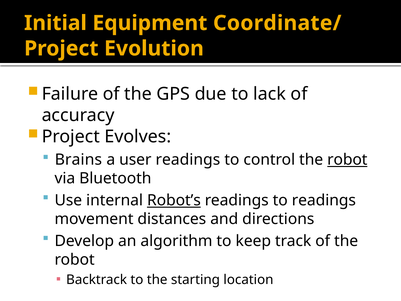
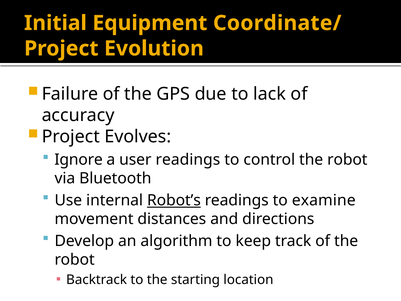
Brains: Brains -> Ignore (79, 160)
robot underline: present -> none (347, 160)
to readings: readings -> examine (324, 200)
